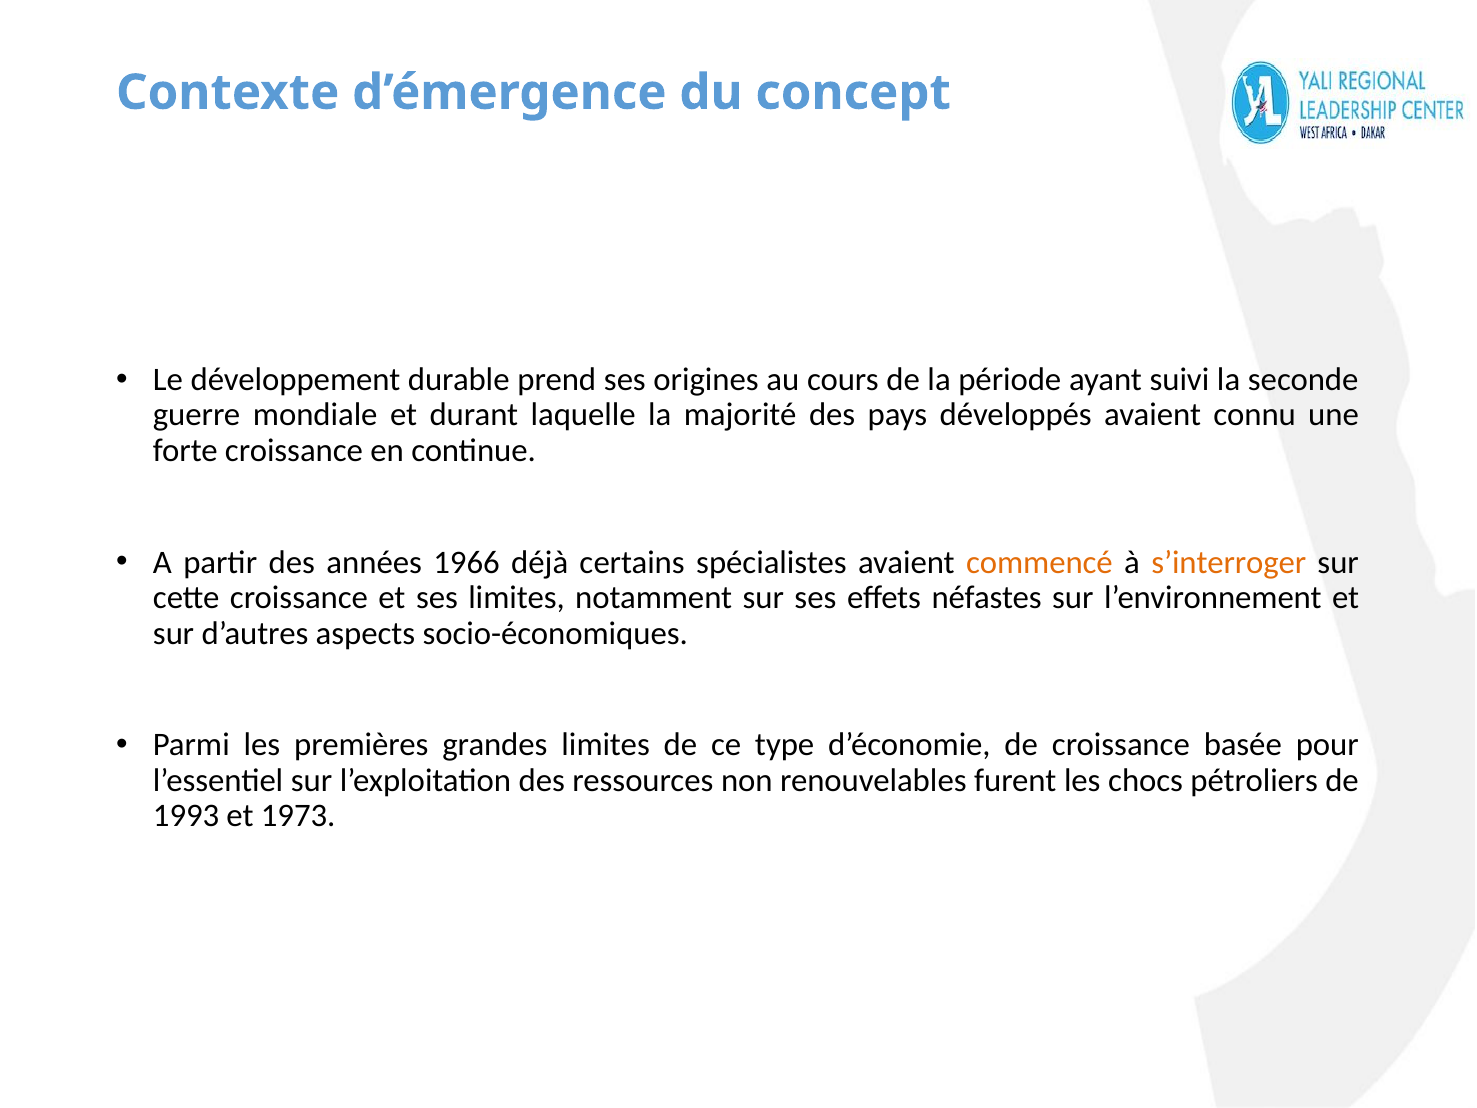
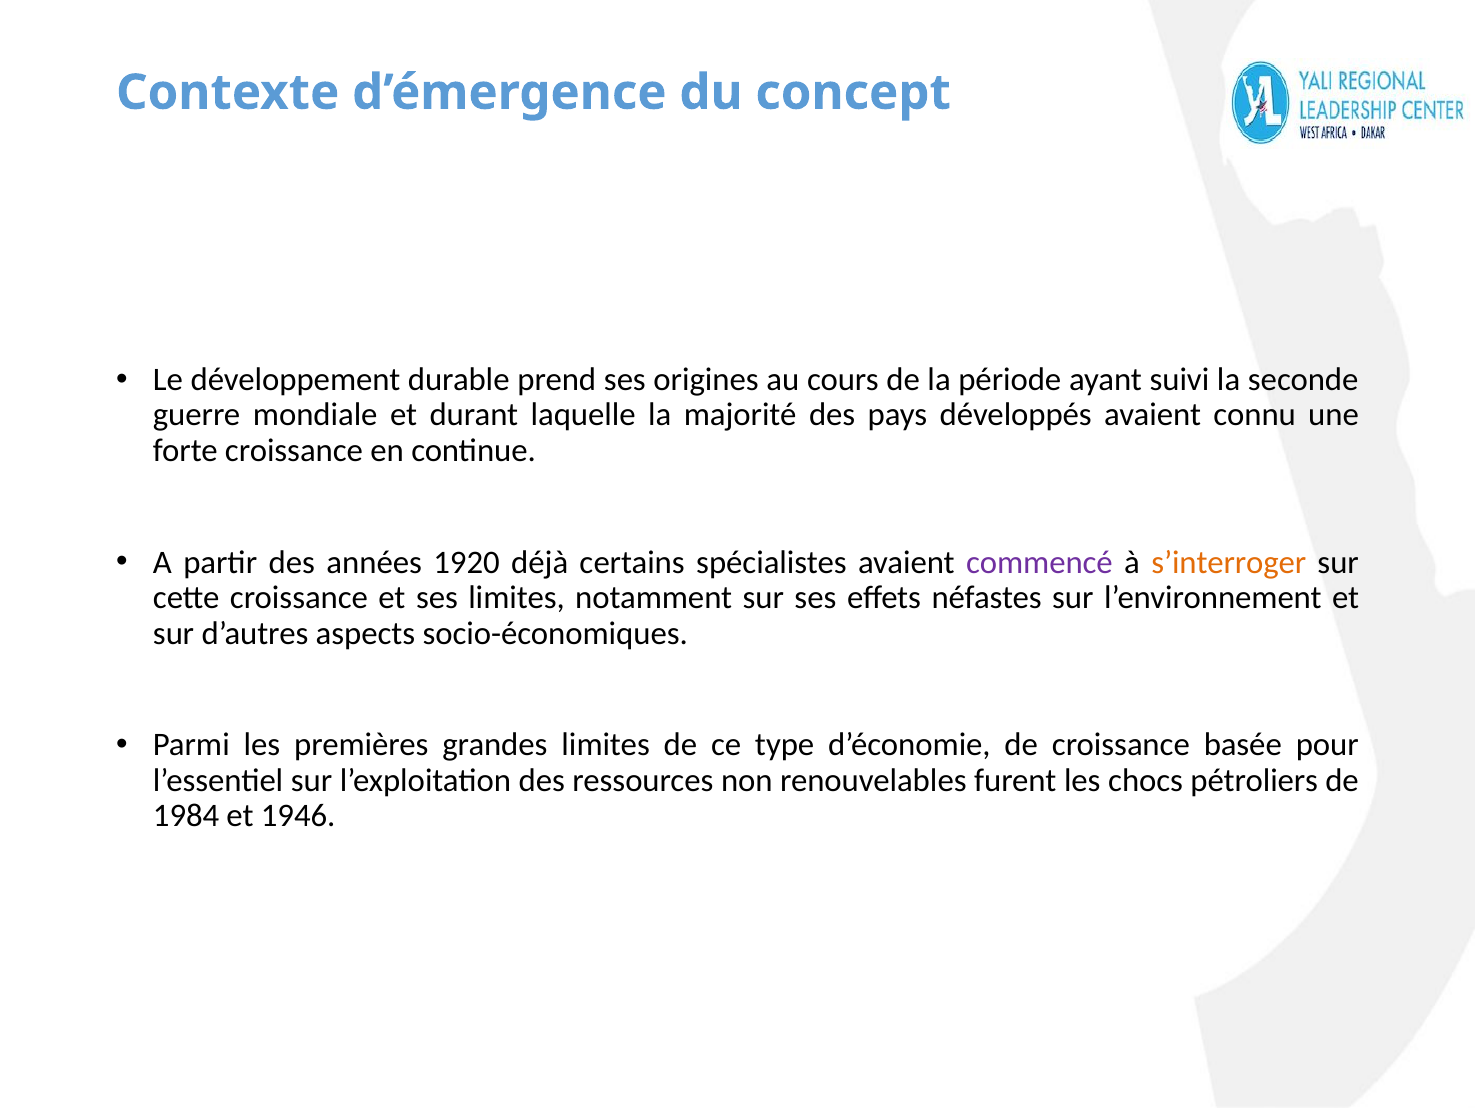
1966: 1966 -> 1920 (467, 562)
commencé colour: orange -> purple (1039, 562)
1993: 1993 -> 1984 (186, 816)
1973: 1973 -> 1946 (298, 816)
